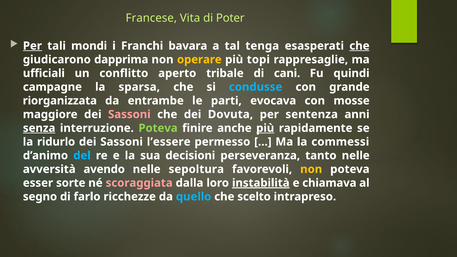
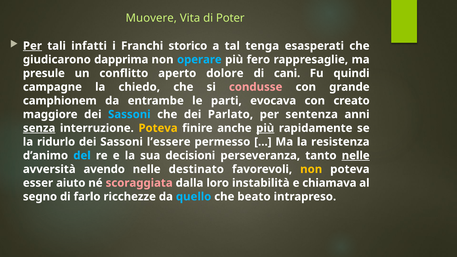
Francese: Francese -> Muovere (151, 18)
mondi: mondi -> infatti (89, 46)
bavara: bavara -> storico (188, 46)
che underline: present -> none (359, 46)
operare colour: yellow -> light blue (199, 60)
topi: topi -> fero (258, 60)
ufficiali: ufficiali -> presule (44, 73)
tribale: tribale -> dolore (225, 73)
sparsa: sparsa -> chiedo (139, 87)
condusse colour: light blue -> pink (256, 87)
riorganizzata: riorganizzata -> camphionem (60, 101)
mosse: mosse -> creato (352, 101)
Sassoni colour: pink -> light blue (129, 114)
Dovuta: Dovuta -> Parlato (230, 114)
Poteva colour: light green -> yellow (158, 128)
commessi: commessi -> resistenza (340, 142)
nelle underline: none -> present (356, 156)
sepoltura: sepoltura -> destinato (196, 169)
sorte: sorte -> aiuto (71, 183)
instabilità underline: present -> none (261, 183)
scelto: scelto -> beato (254, 197)
